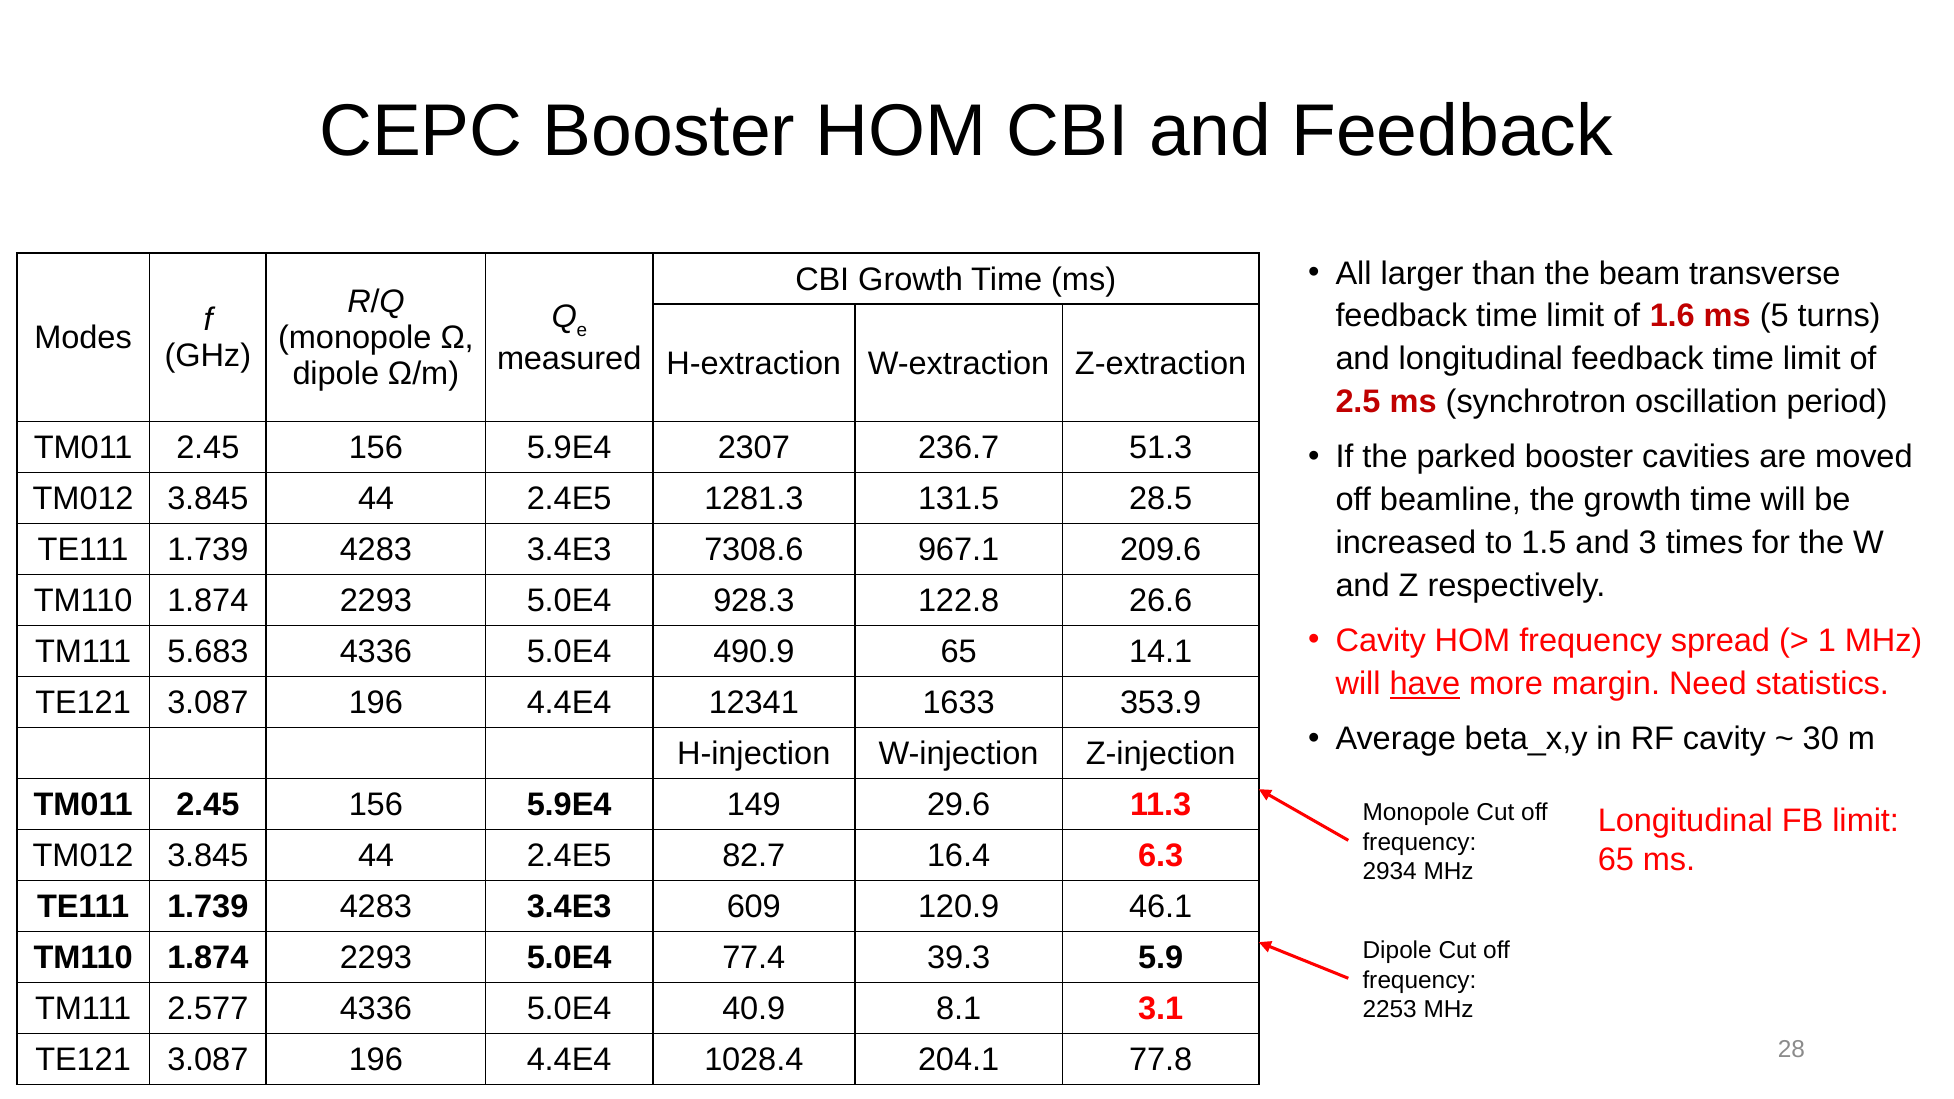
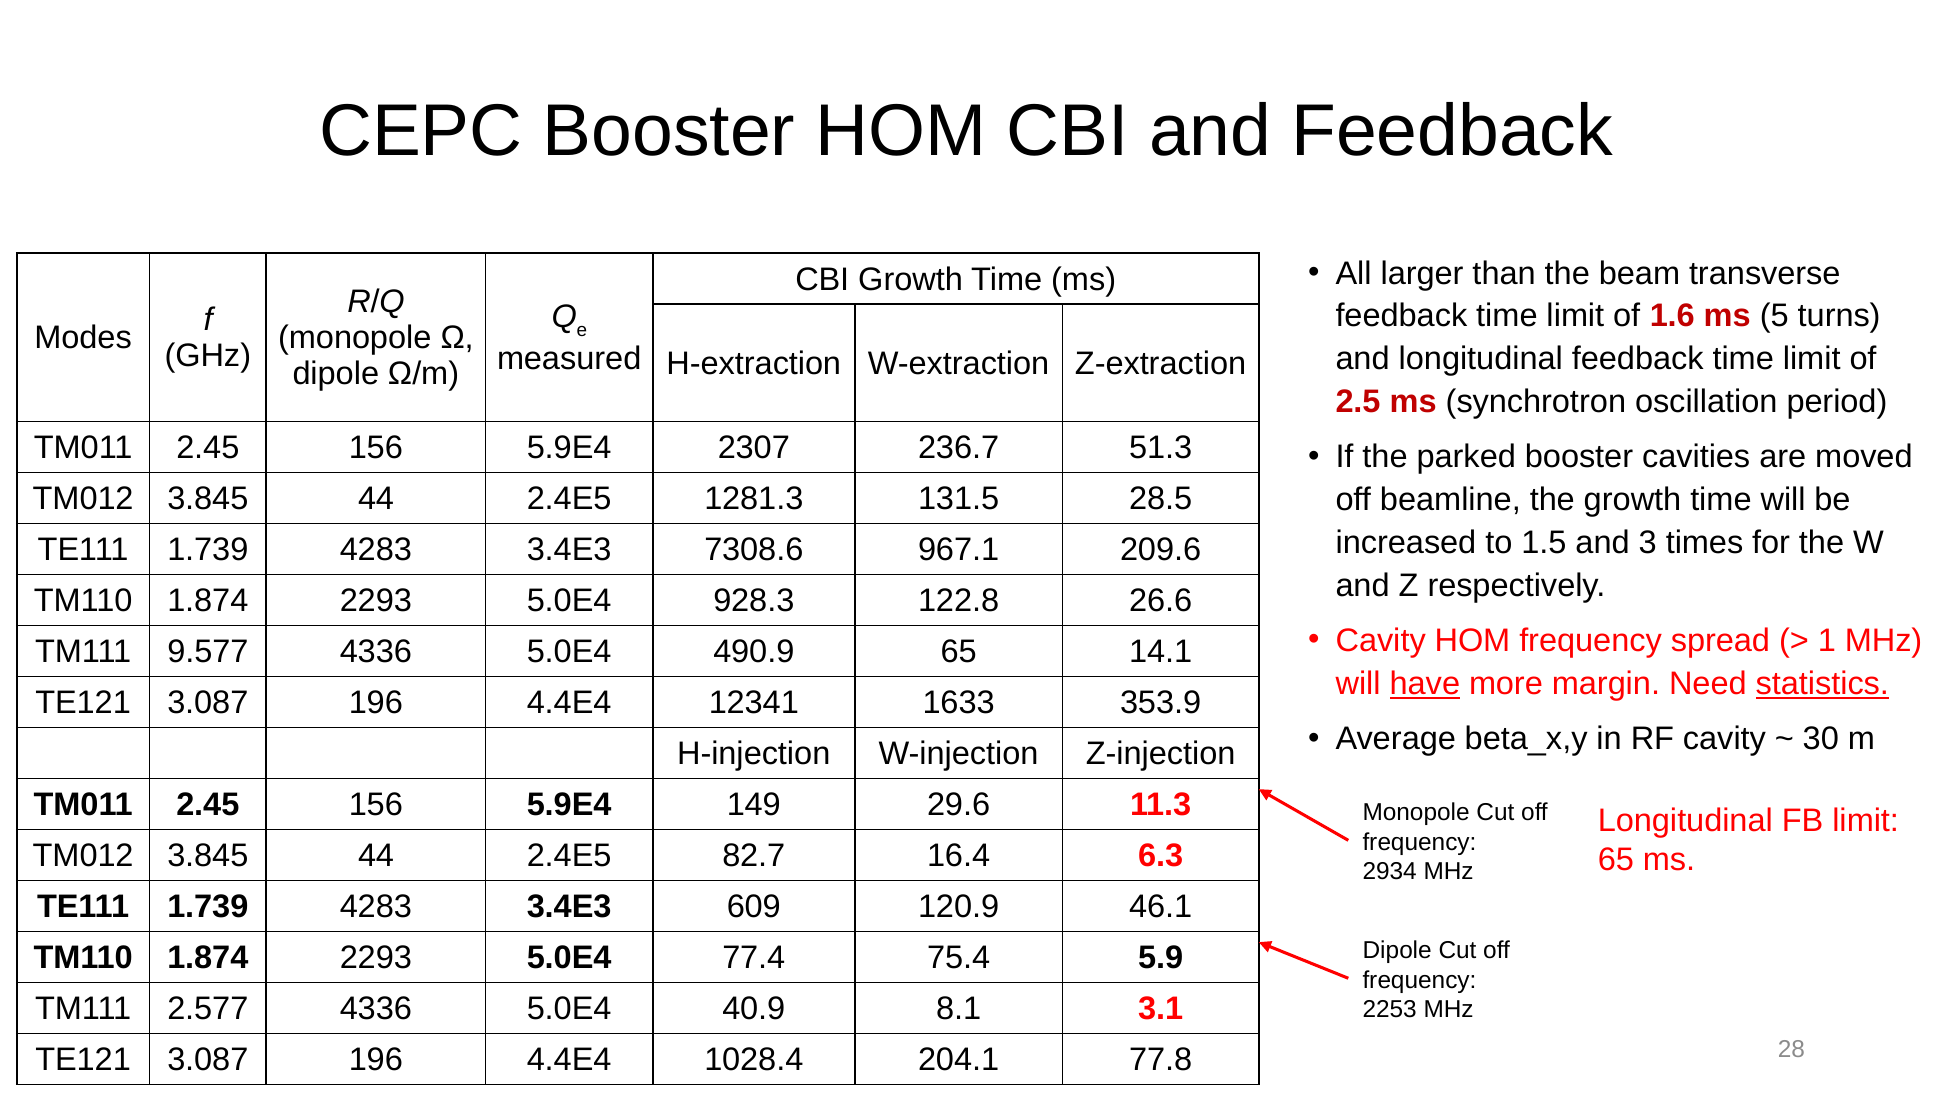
5.683: 5.683 -> 9.577 (208, 652)
statistics underline: none -> present (1822, 684)
39.3: 39.3 -> 75.4 (959, 958)
